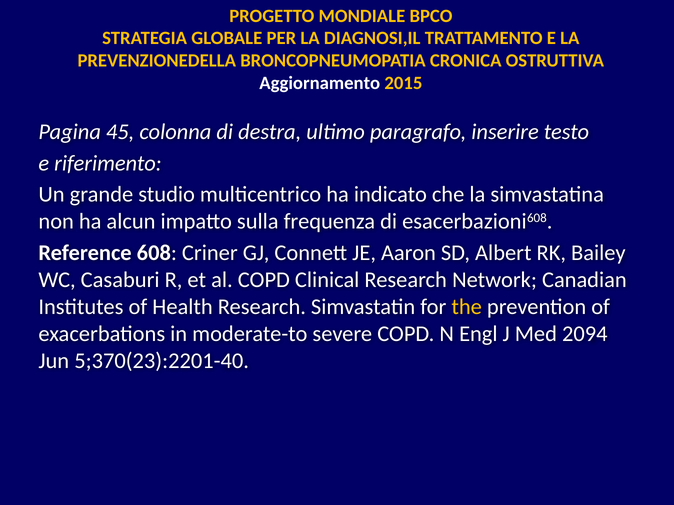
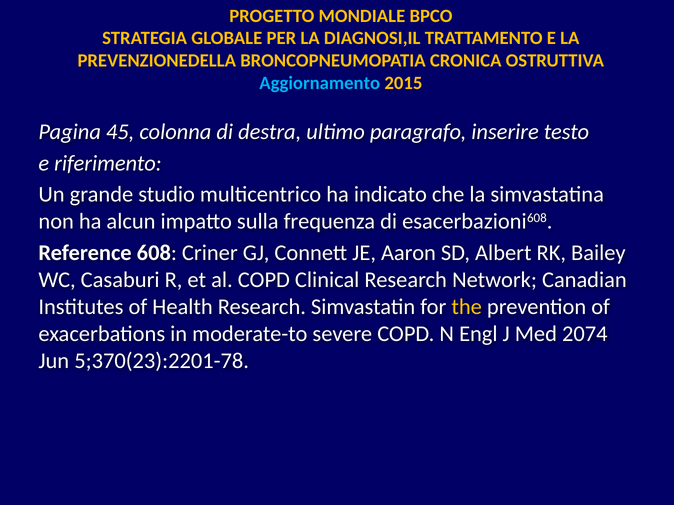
Aggiornamento colour: white -> light blue (320, 83)
2094: 2094 -> 2074 (585, 334)
5;370(23):2201-40: 5;370(23):2201-40 -> 5;370(23):2201-78 (162, 361)
